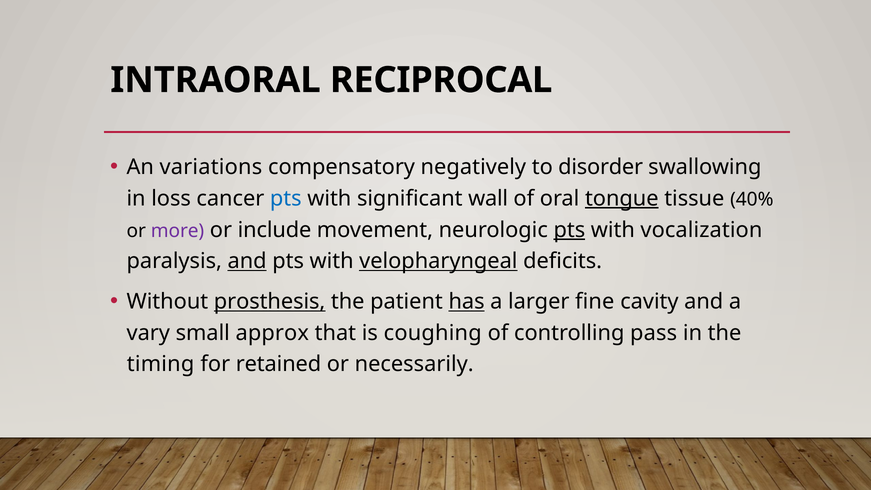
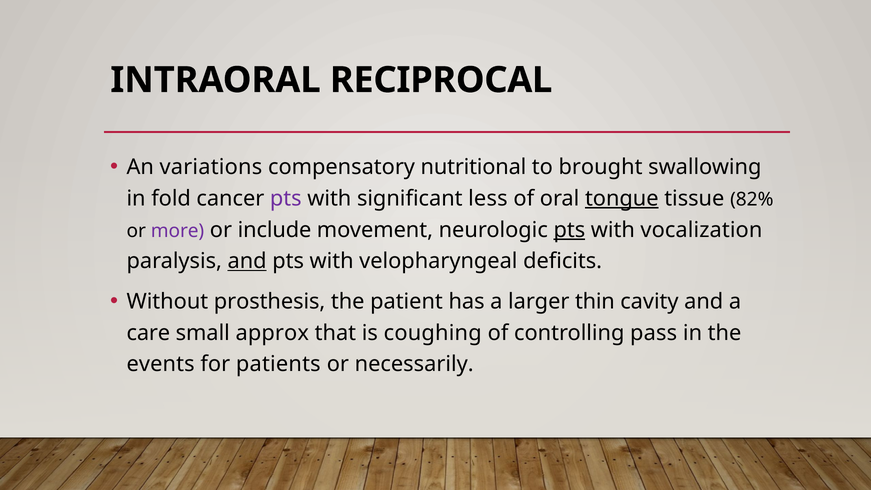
negatively: negatively -> nutritional (473, 167)
disorder: disorder -> brought (601, 167)
loss: loss -> fold (171, 198)
pts colour: blue -> purple (286, 198)
wall: wall -> less (488, 198)
40%: 40% -> 82% (752, 199)
velopharyngeal underline: present -> none (438, 261)
prosthesis underline: present -> none (270, 302)
has underline: present -> none (467, 302)
fine: fine -> thin (595, 302)
vary: vary -> care (148, 333)
timing: timing -> events (161, 364)
retained: retained -> patients (278, 364)
